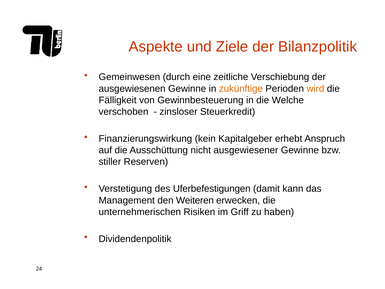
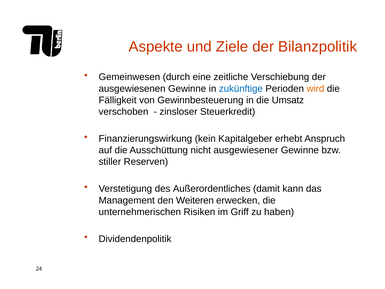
zukünftige colour: orange -> blue (241, 89)
Welche: Welche -> Umsatz (288, 100)
Uferbefestigungen: Uferbefestigungen -> Außerordentliches (212, 189)
